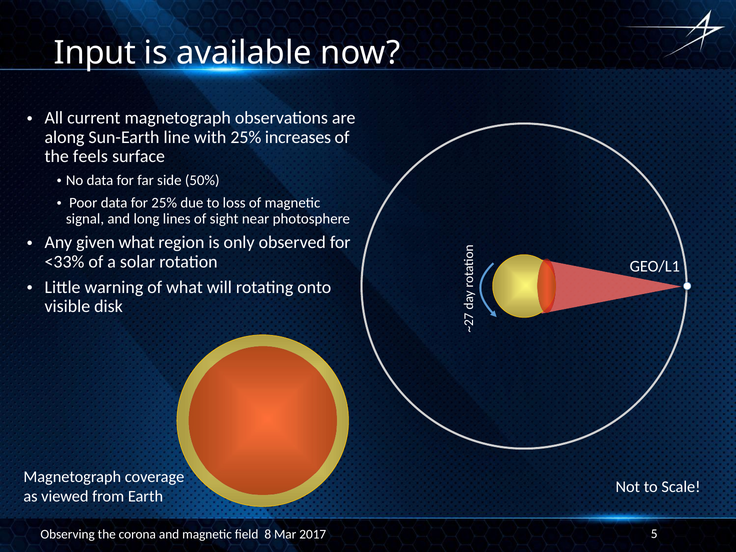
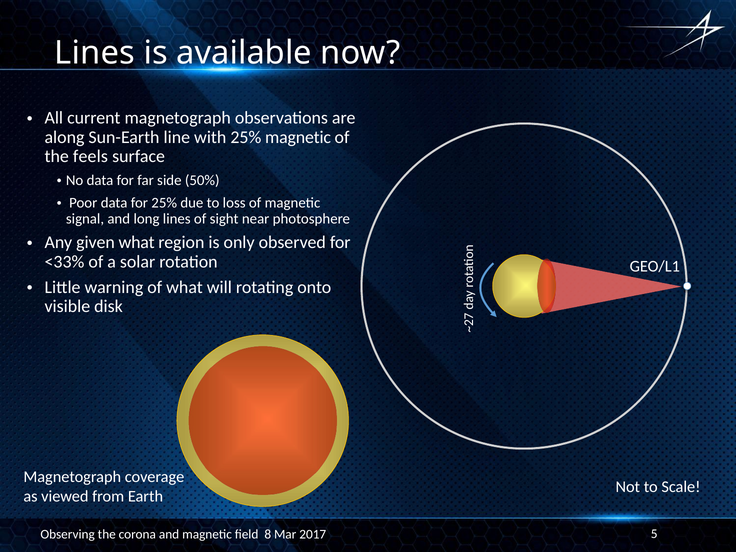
Input: Input -> Lines (95, 53)
25% increases: increases -> magnetic (298, 137)
